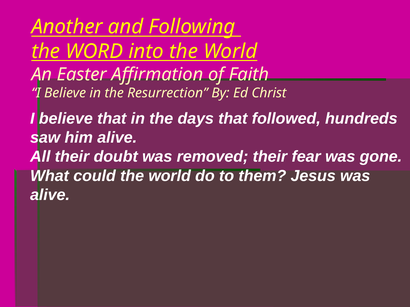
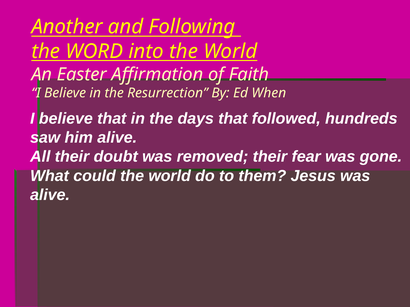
Christ: Christ -> When (269, 93)
